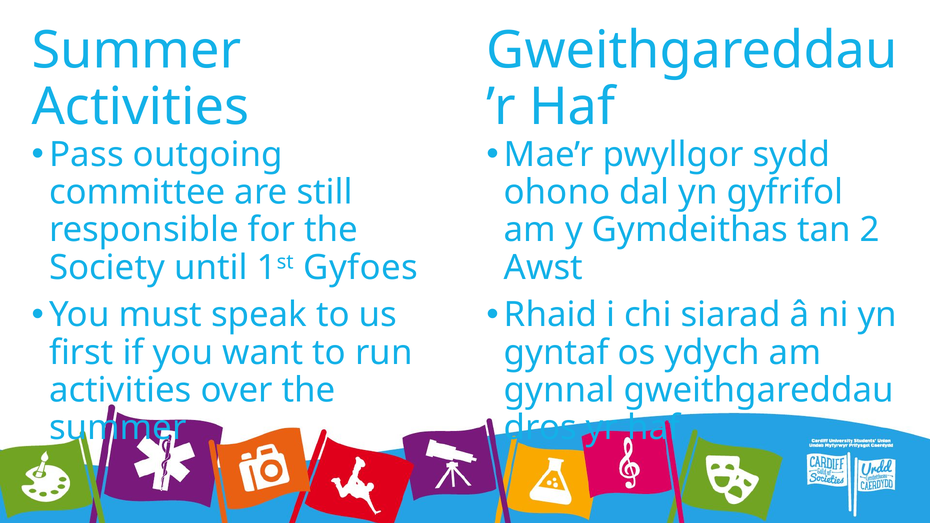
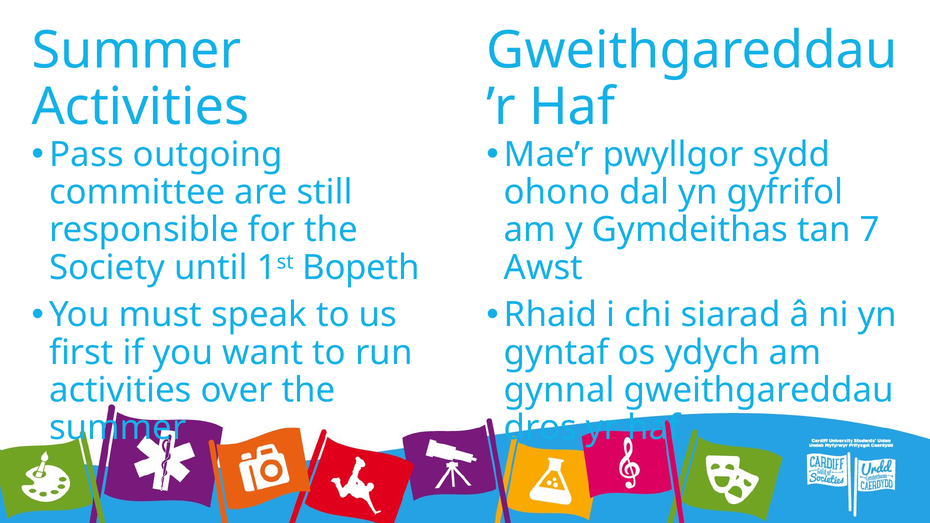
2: 2 -> 7 (870, 230)
Gyfoes: Gyfoes -> Bopeth (361, 268)
